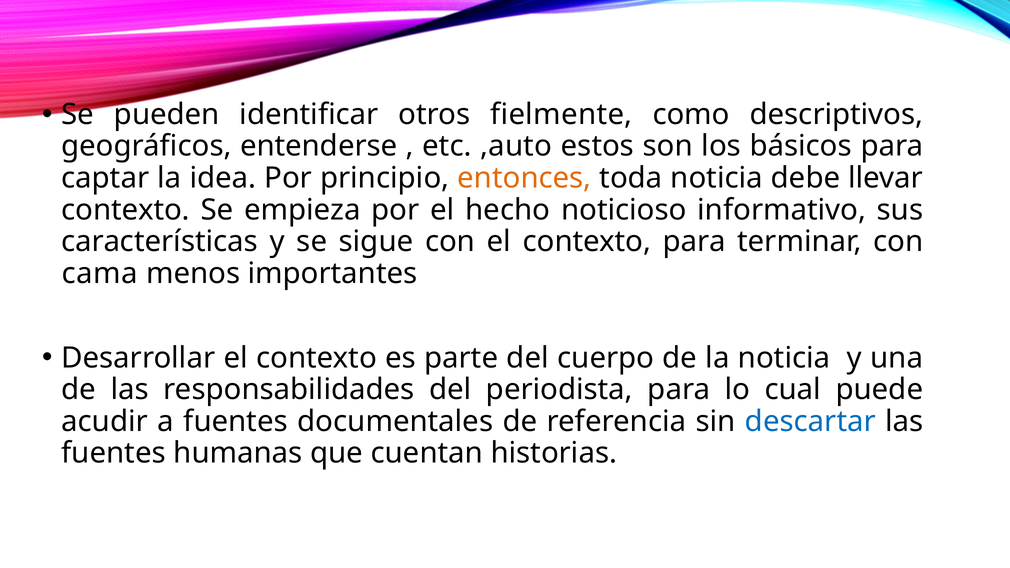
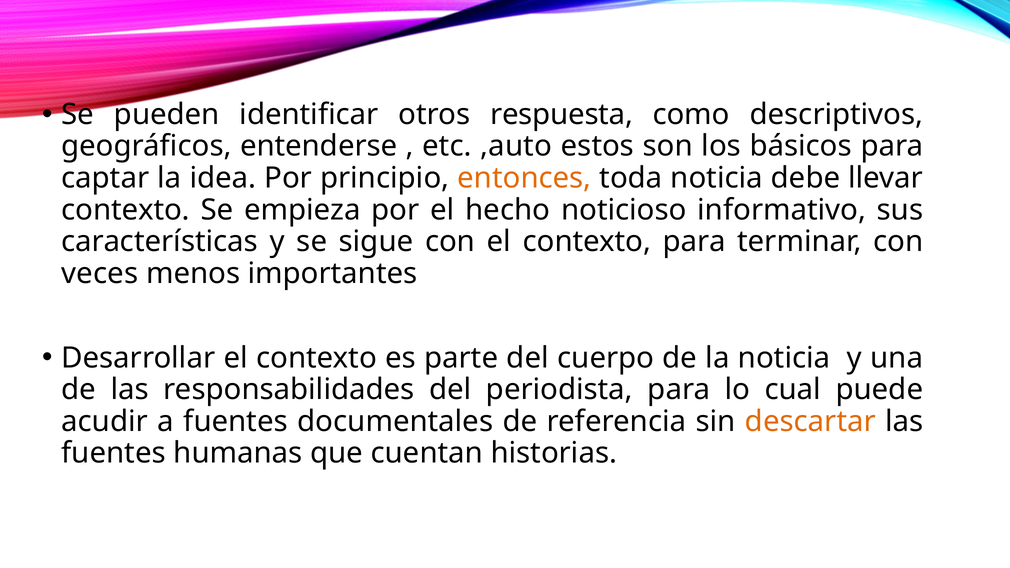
fielmente: fielmente -> respuesta (562, 115)
cama: cama -> veces (100, 273)
descartar colour: blue -> orange (810, 421)
